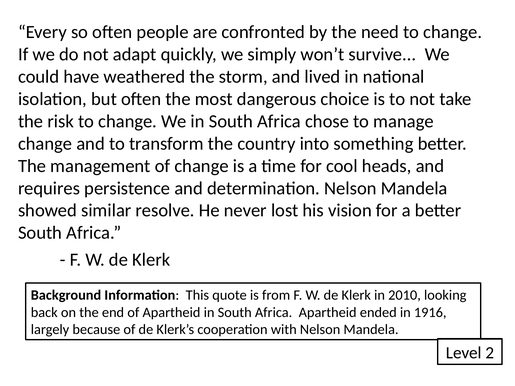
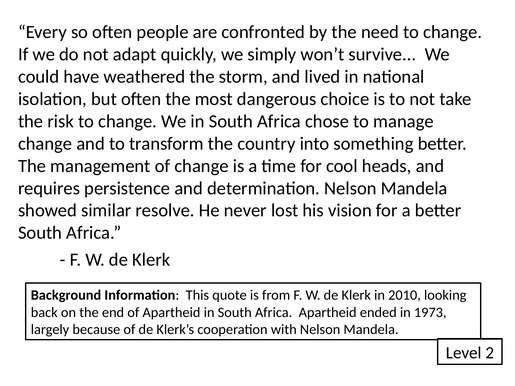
1916: 1916 -> 1973 (430, 313)
